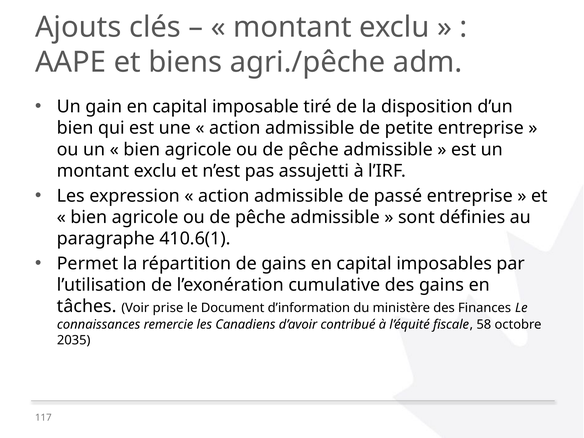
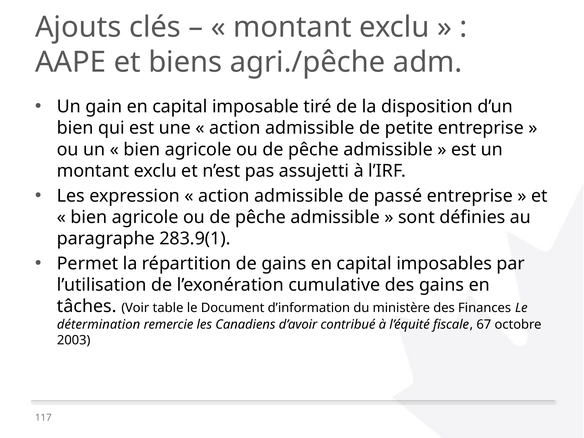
410.6(1: 410.6(1 -> 283.9(1 (195, 239)
prise: prise -> table (168, 308)
connaissances: connaissances -> détermination (99, 325)
58: 58 -> 67 (484, 325)
2035: 2035 -> 2003 (74, 340)
